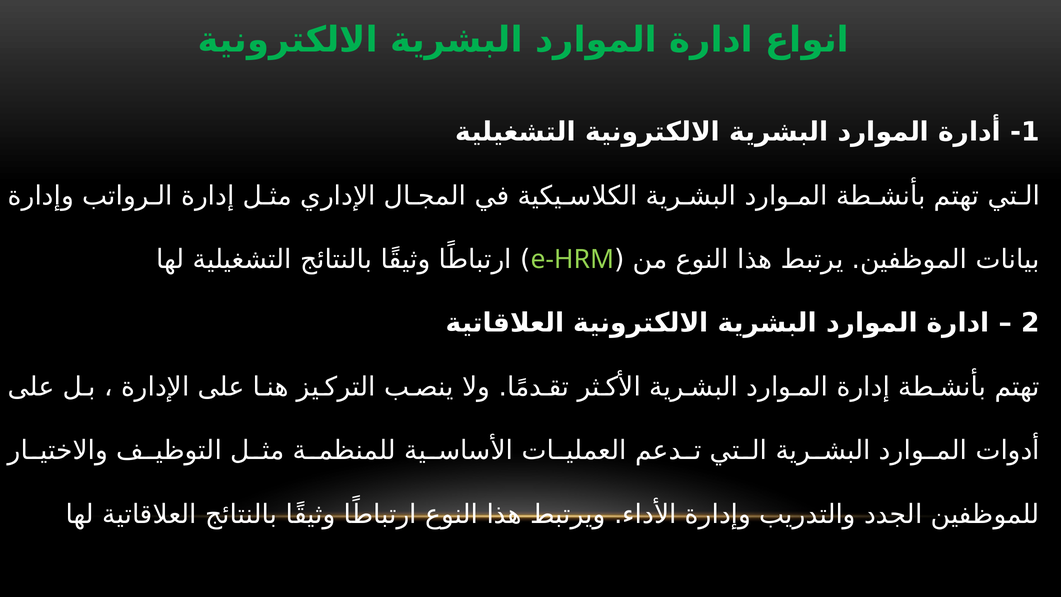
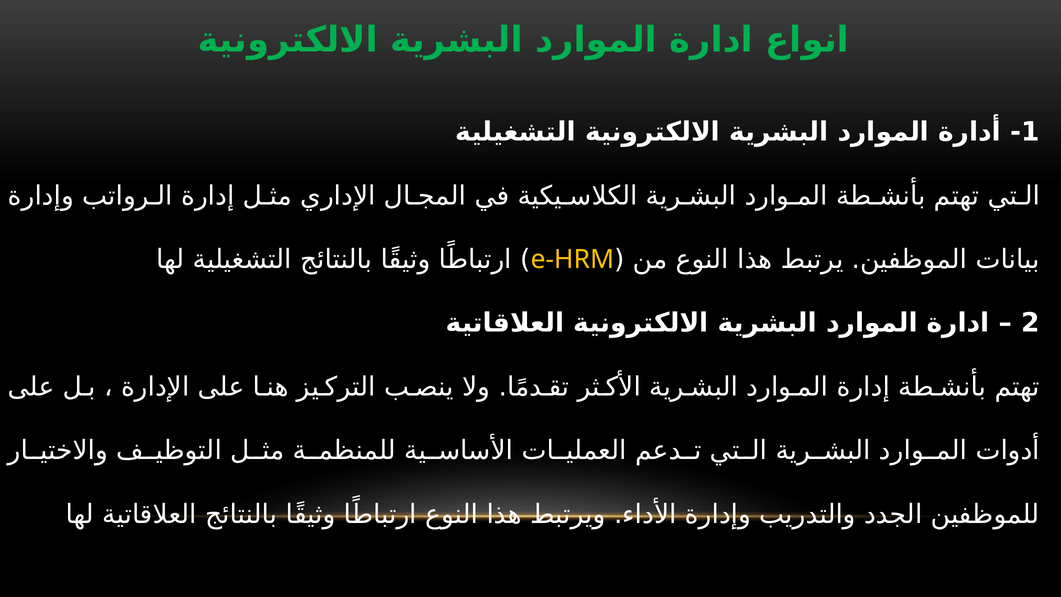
e-HRM colour: light green -> yellow (572, 259)
